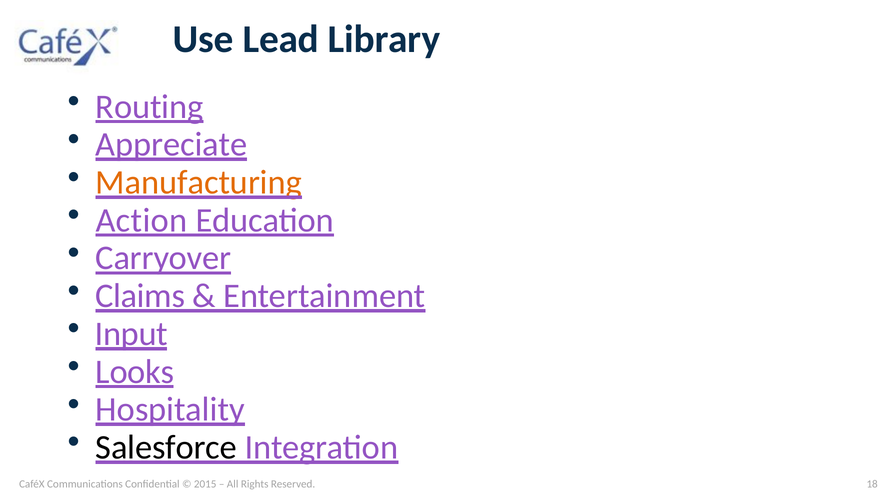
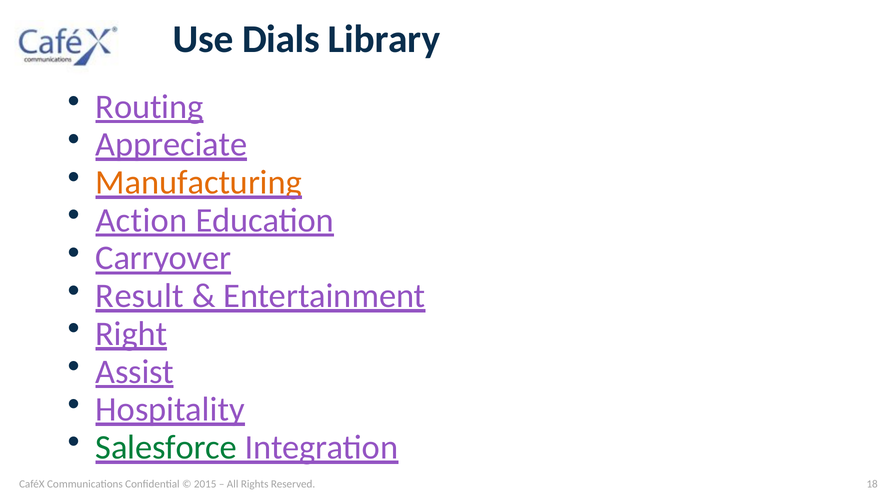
Lead: Lead -> Dials (281, 39)
Claims: Claims -> Result (140, 296)
Input: Input -> Right (131, 334)
Looks: Looks -> Assist (135, 372)
Salesforce colour: black -> green (166, 448)
